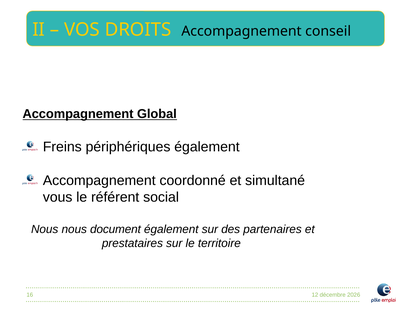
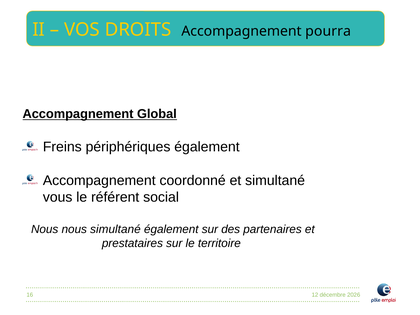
conseil: conseil -> pourra (328, 31)
nous document: document -> simultané (115, 229)
